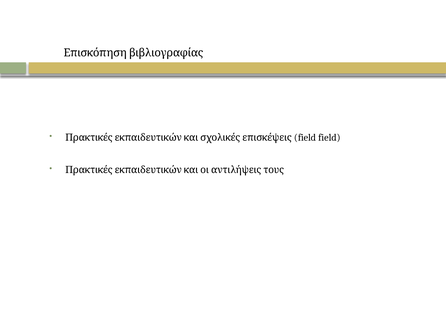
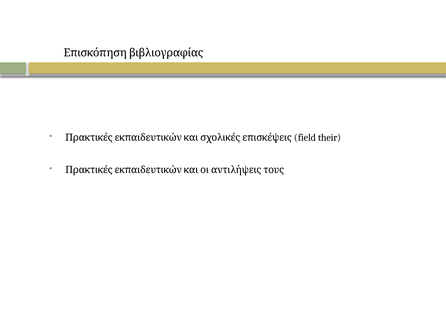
field field: field -> their (329, 138)
